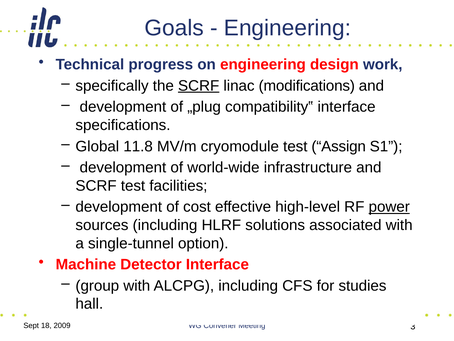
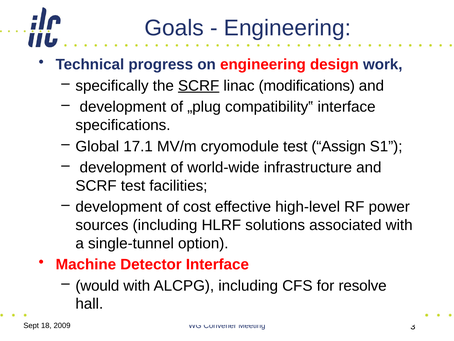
11.8: 11.8 -> 17.1 (138, 146)
power underline: present -> none (389, 207)
group: group -> would (97, 285)
studies: studies -> resolve (363, 285)
